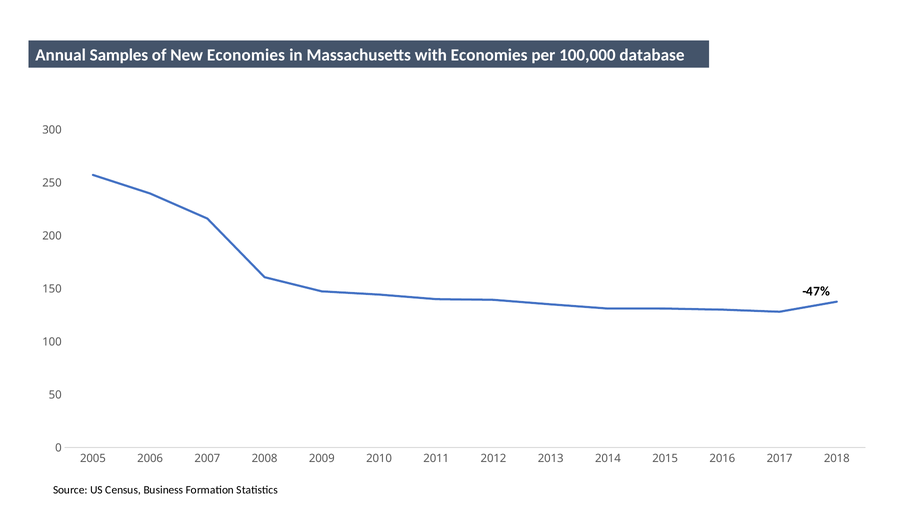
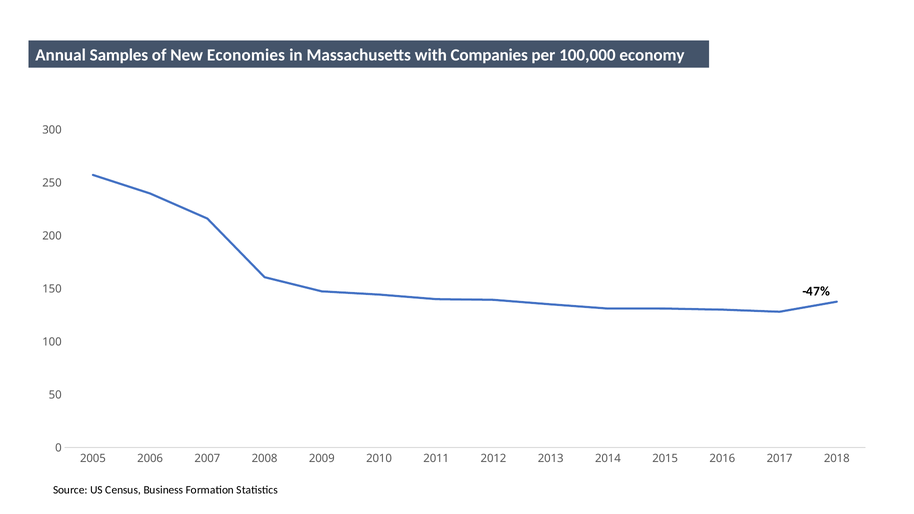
with Economies: Economies -> Companies (489, 55)
database: database -> economy (652, 55)
